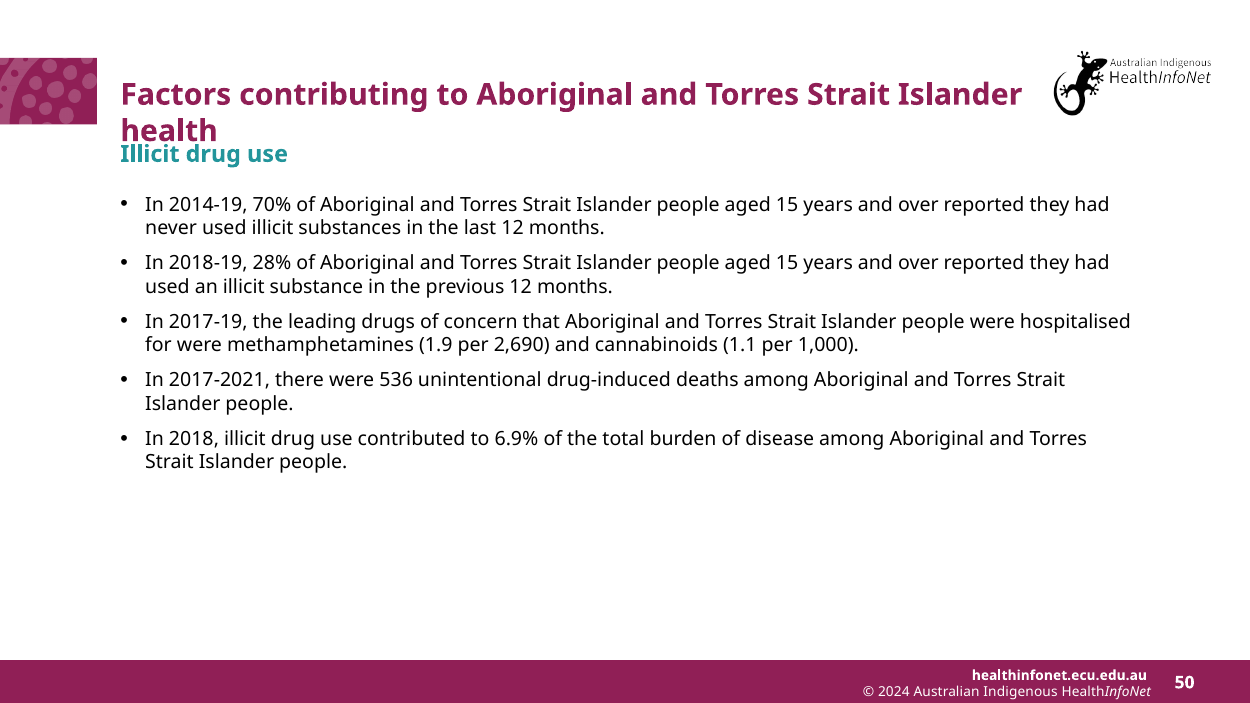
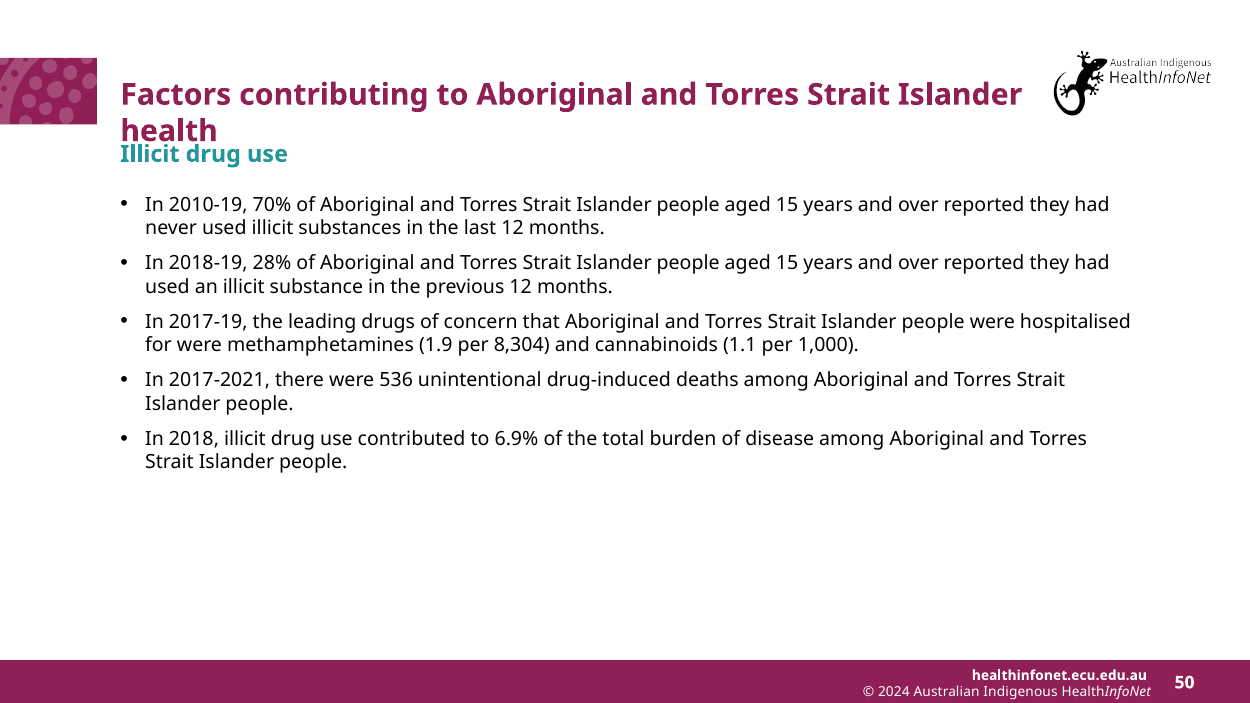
2014-19: 2014-19 -> 2010-19 (208, 205)
2,690: 2,690 -> 8,304 (522, 345)
